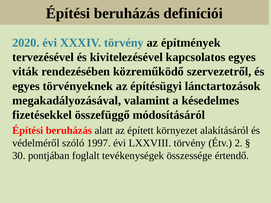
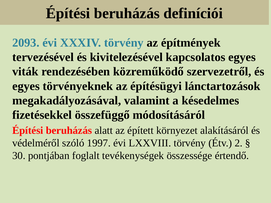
2020: 2020 -> 2093 (26, 43)
